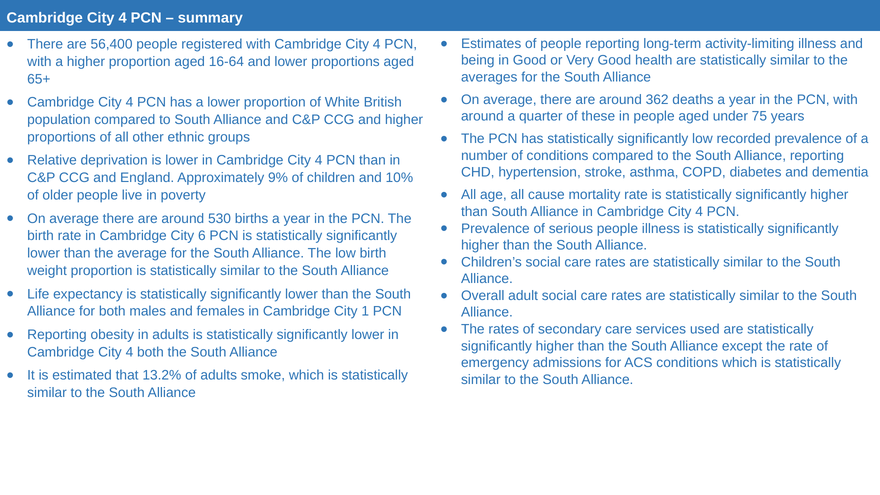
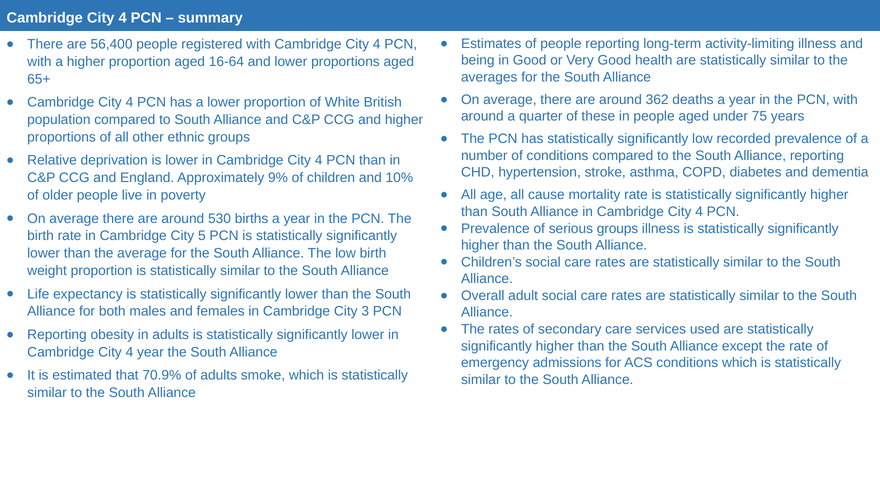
serious people: people -> groups (617, 228)
6: 6 -> 5 (202, 236)
1: 1 -> 3 (365, 311)
4 both: both -> year (150, 352)
13.2%: 13.2% -> 70.9% (162, 375)
